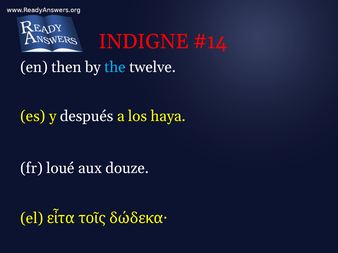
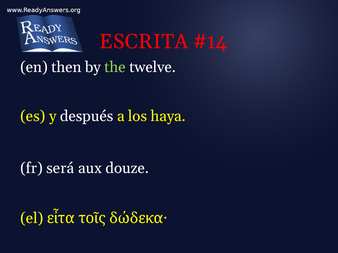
INDIGNE: INDIGNE -> ESCRITA (144, 42)
the colour: light blue -> light green (115, 67)
loué: loué -> será (60, 168)
